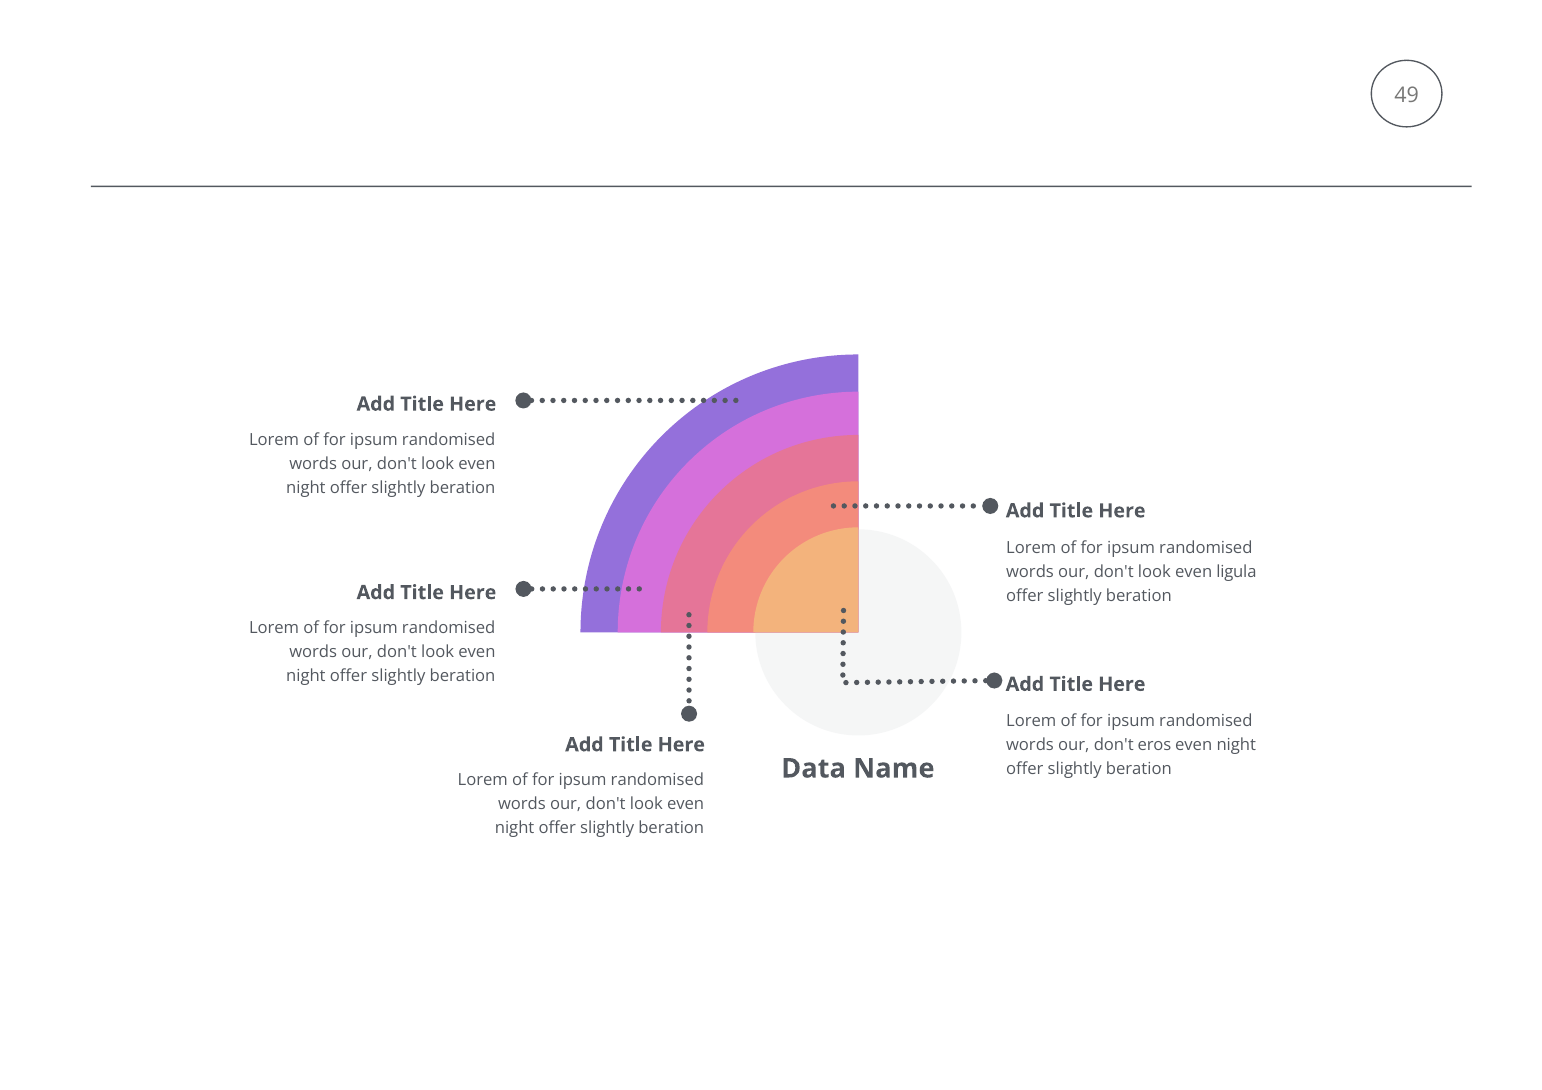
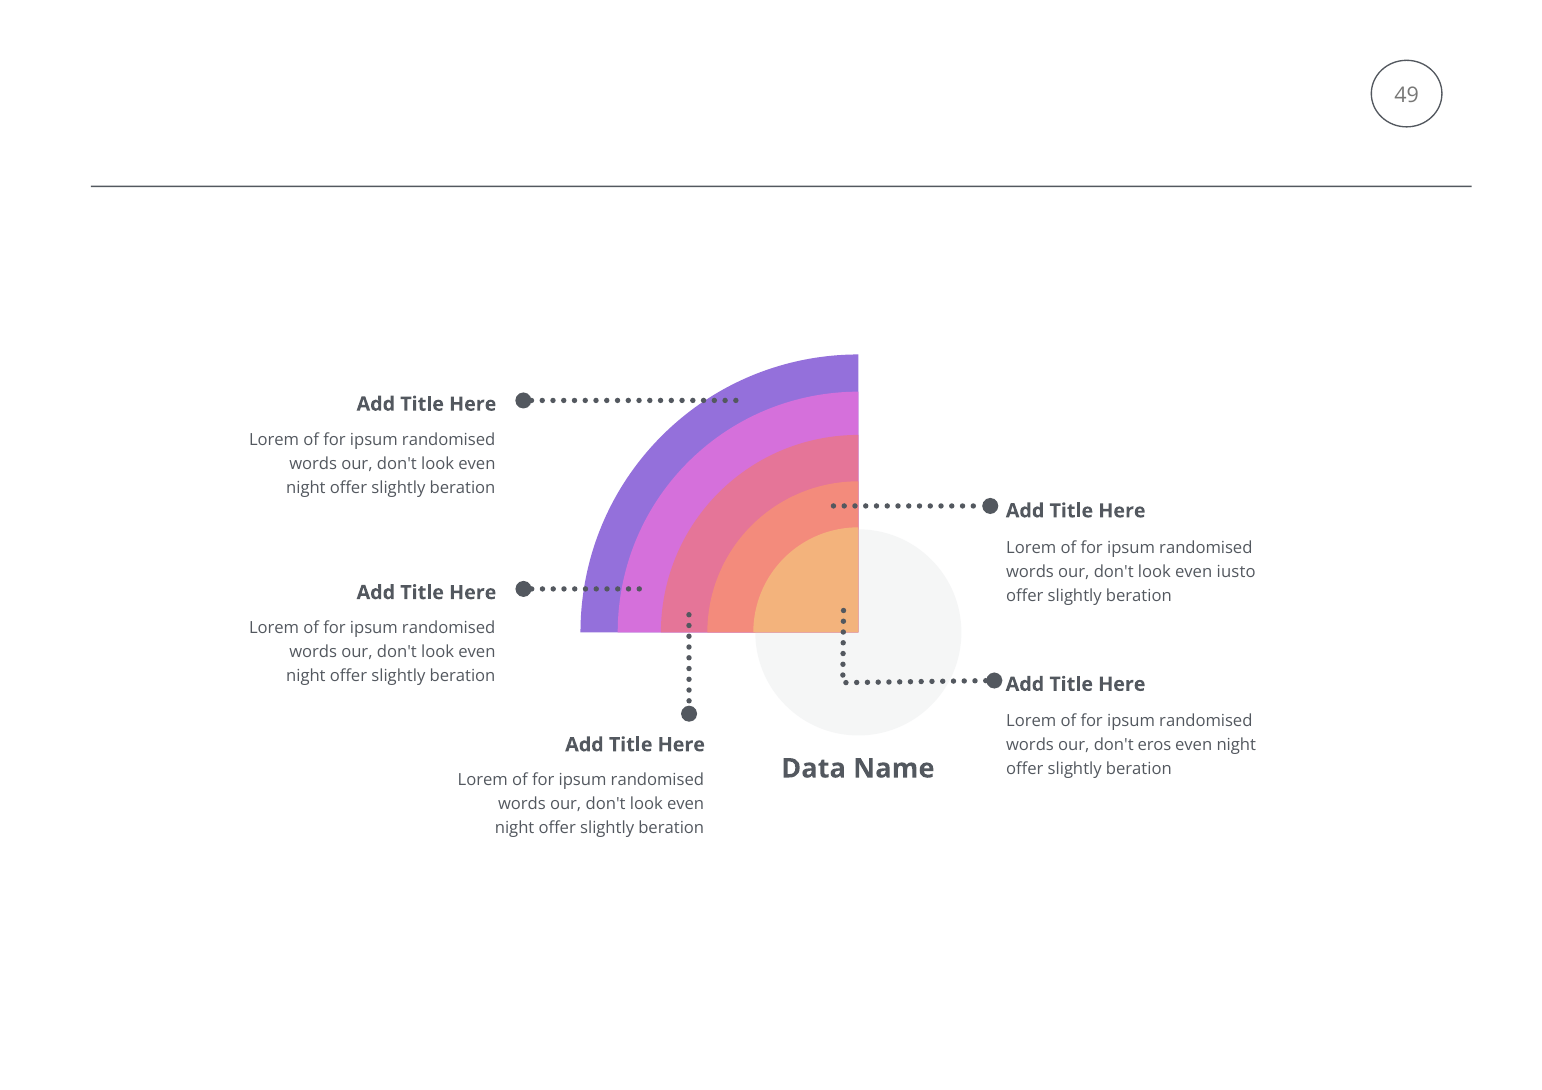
ligula: ligula -> iusto (1236, 572)
